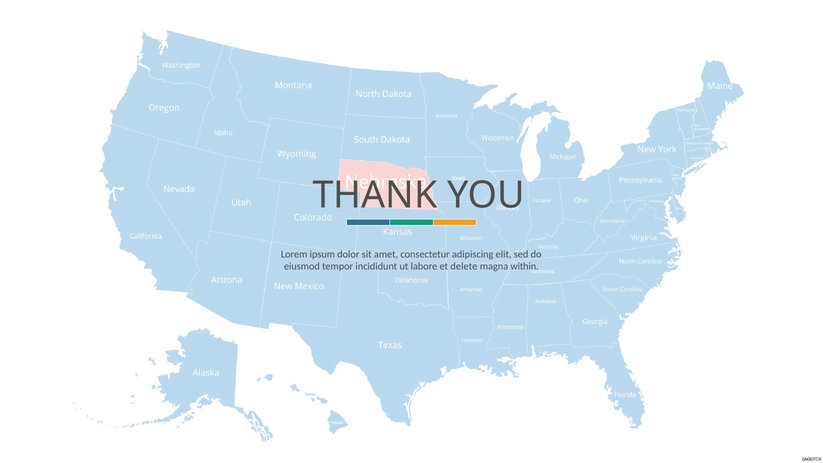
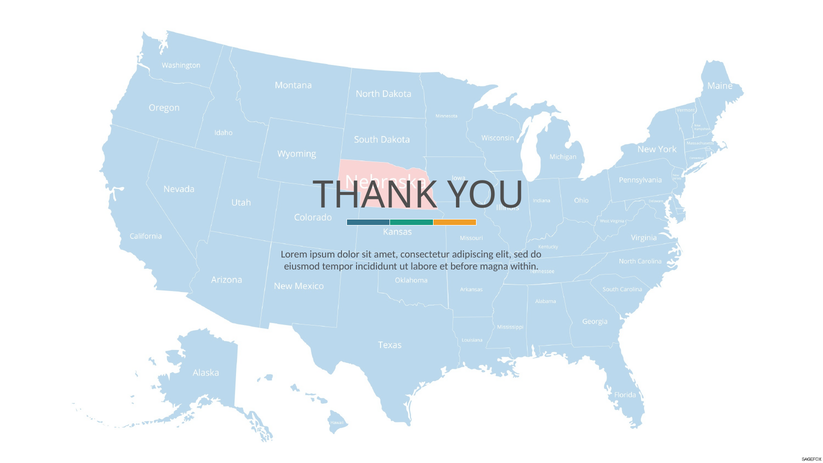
delete: delete -> before (464, 266)
